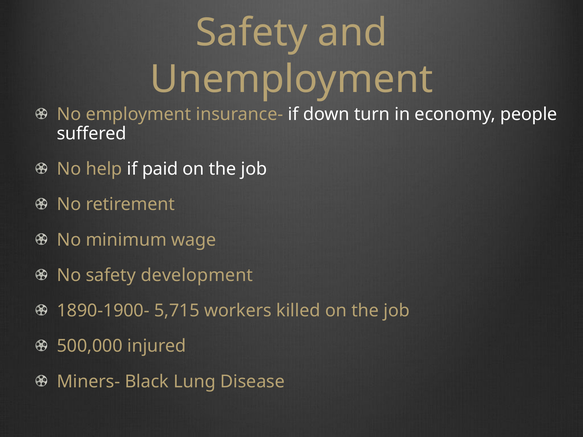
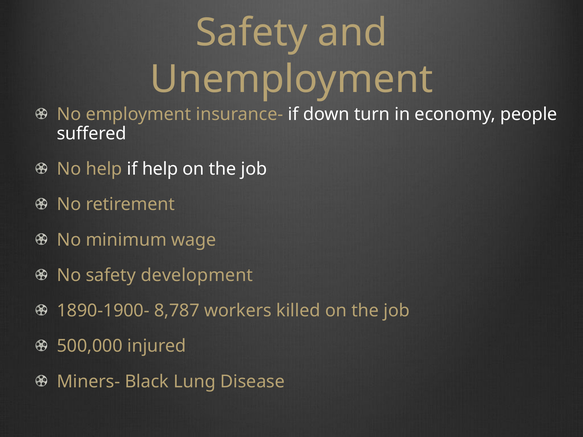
if paid: paid -> help (160, 169)
5,715: 5,715 -> 8,787 (177, 311)
